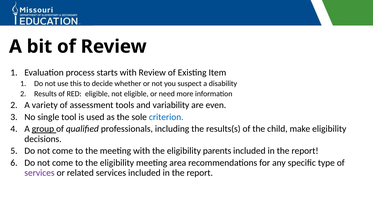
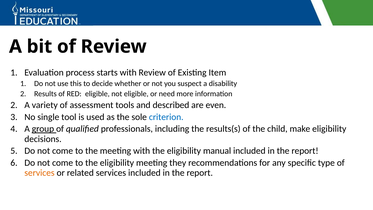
variability: variability -> described (171, 105)
parents: parents -> manual (217, 151)
area: area -> they (178, 163)
services colour: purple -> orange (39, 173)
